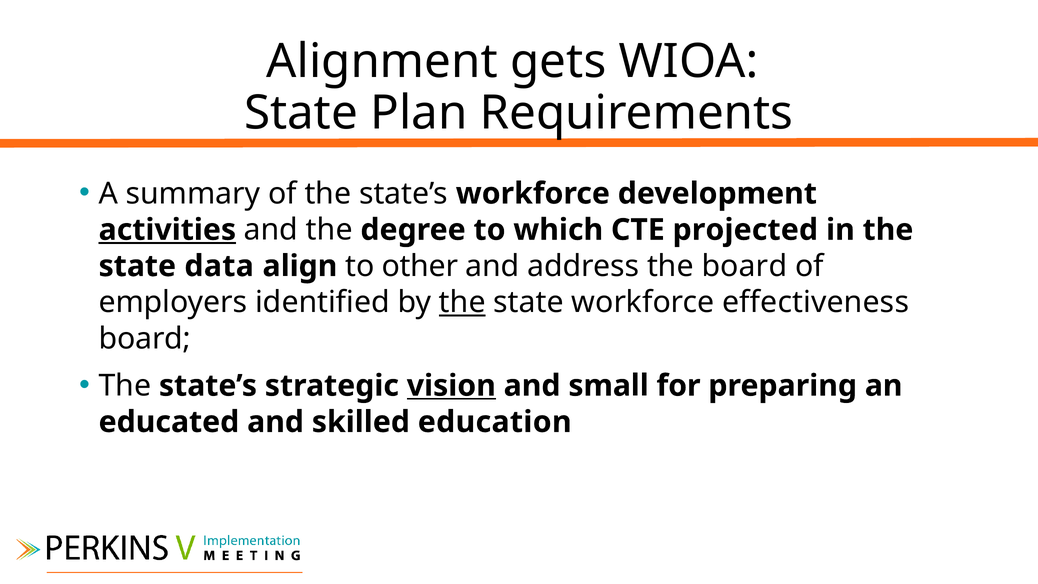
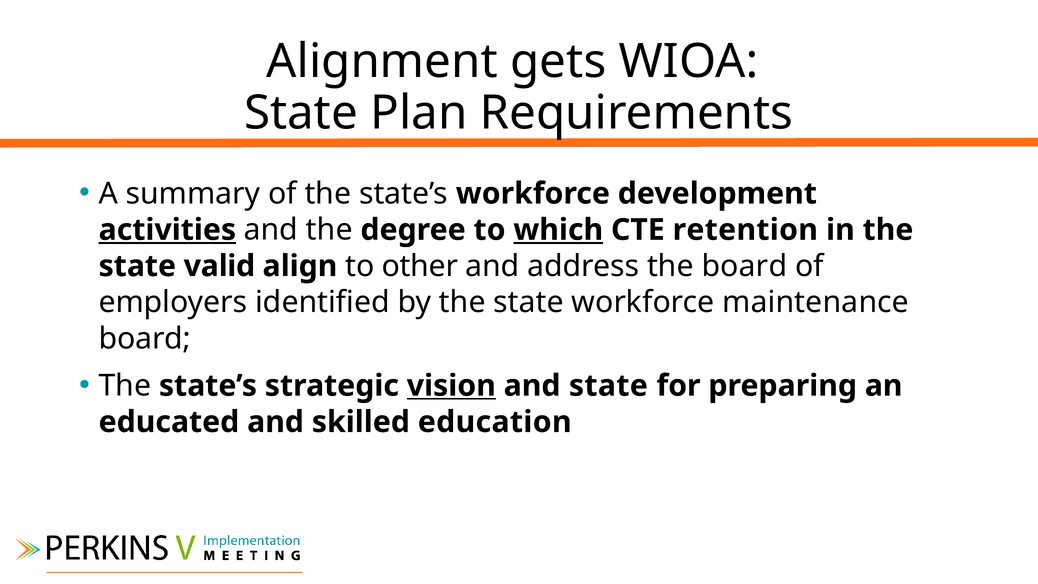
which underline: none -> present (558, 230)
projected: projected -> retention (745, 230)
data: data -> valid (219, 266)
the underline: present -> none (462, 302)
effectiveness: effectiveness -> maintenance (816, 302)
and small: small -> state (608, 386)
